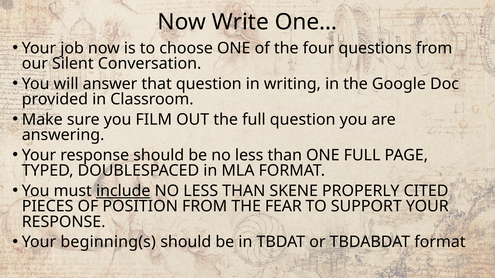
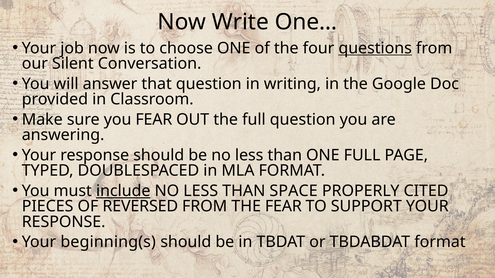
questions underline: none -> present (375, 48)
you FILM: FILM -> FEAR (154, 120)
SKENE: SKENE -> SPACE (294, 191)
POSITION: POSITION -> REVERSED (140, 207)
